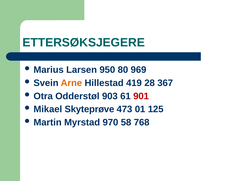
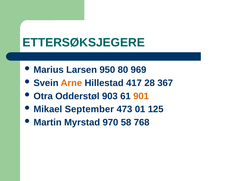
419: 419 -> 417 (134, 83)
901 colour: red -> orange (141, 96)
Skyteprøve: Skyteprøve -> September (89, 109)
